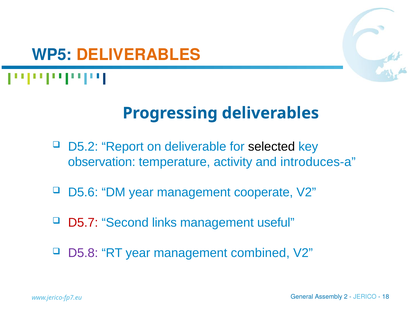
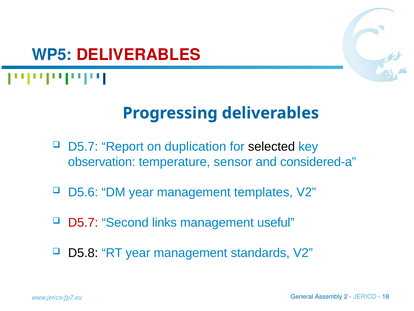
DELIVERABLES colour: orange -> red (138, 55)
D5.2: D5.2 -> D5.7 (83, 146)
deliverable: deliverable -> duplication (195, 146)
activity: activity -> sensor (233, 162)
introduces-a: introduces-a -> considered-a (318, 162)
cooperate: cooperate -> templates (263, 192)
D5.8 colour: purple -> black (83, 253)
combined: combined -> standards (260, 253)
